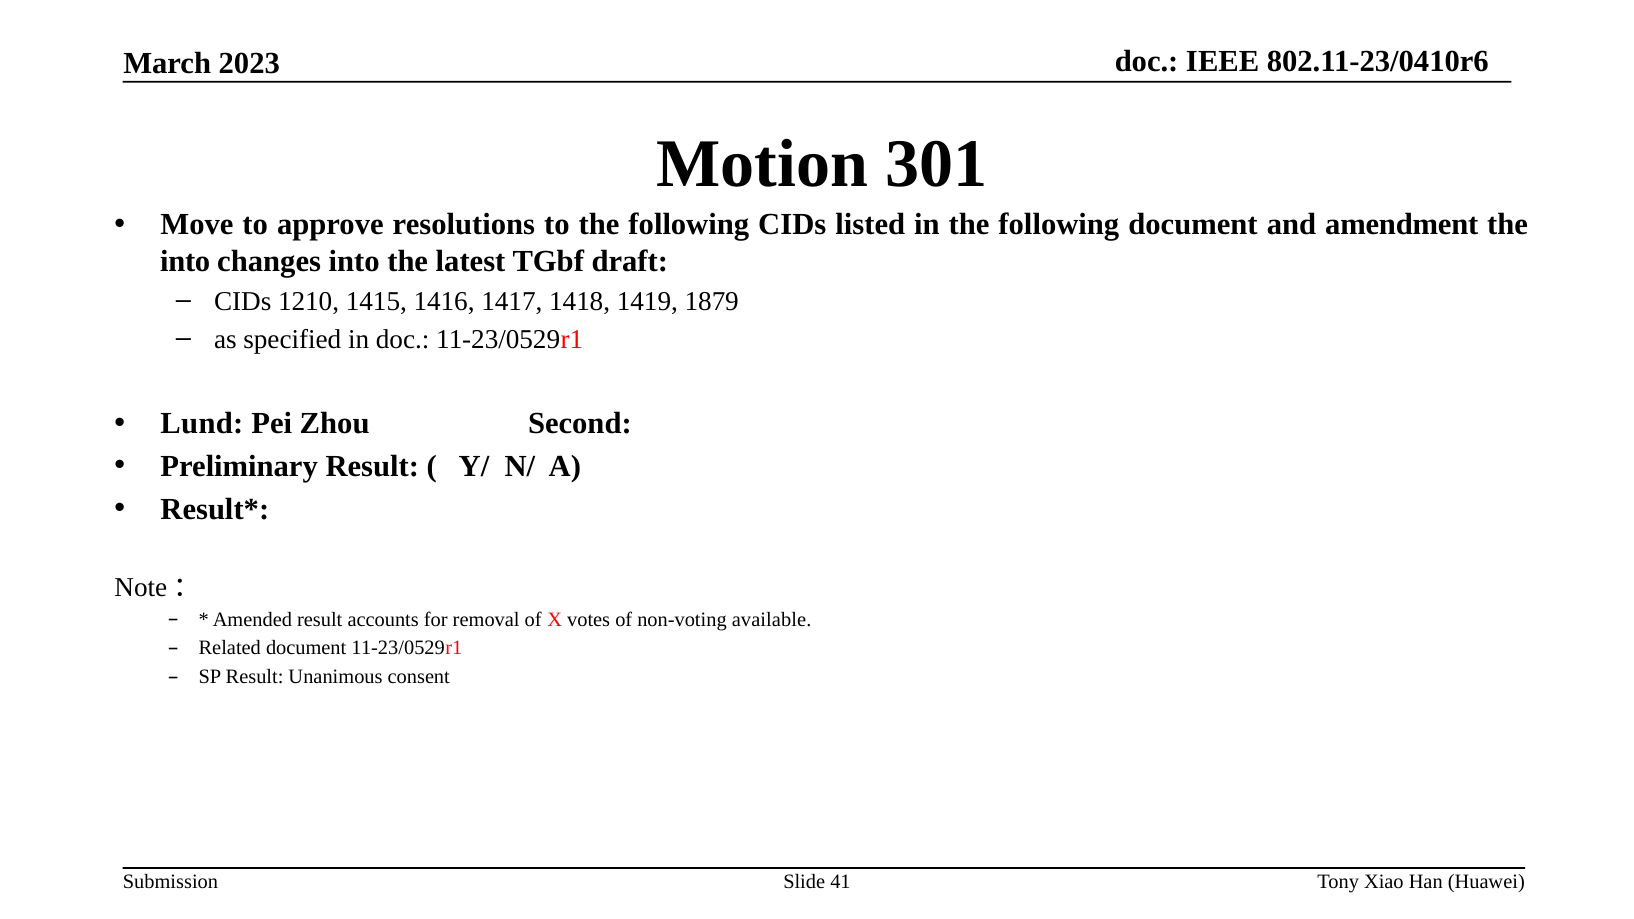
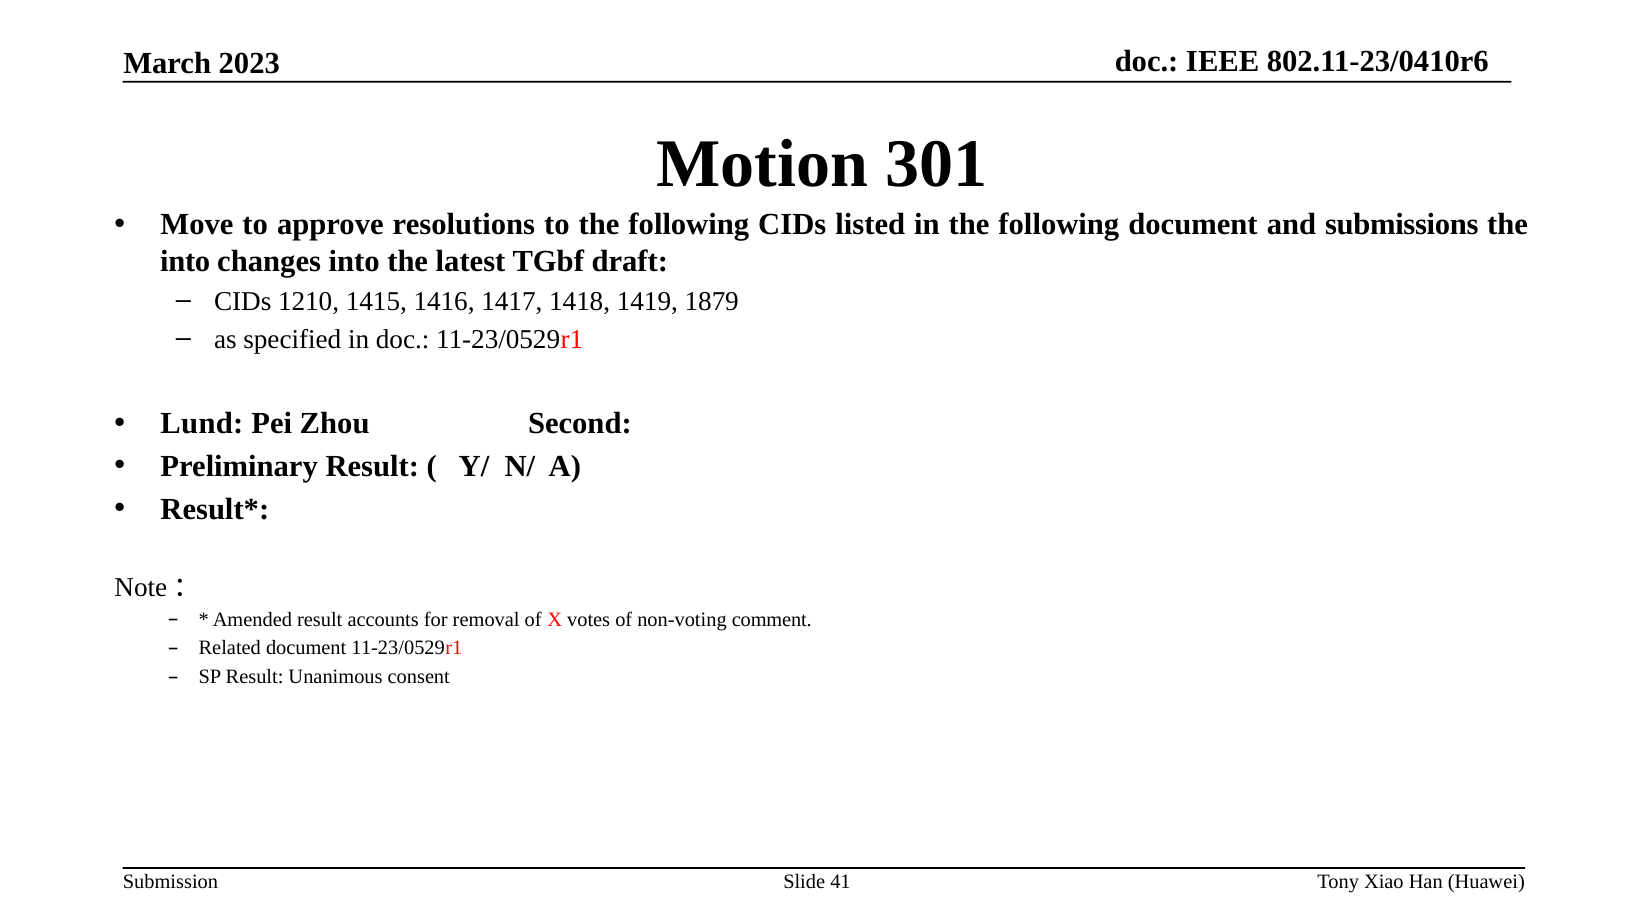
amendment: amendment -> submissions (1402, 225)
available: available -> comment (772, 620)
